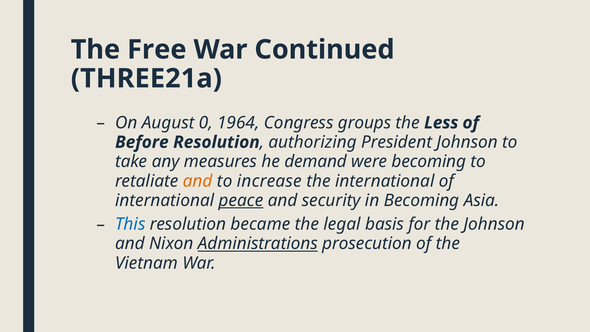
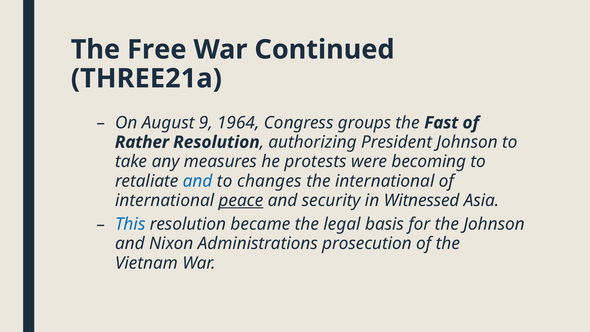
0: 0 -> 9 (206, 123)
Less: Less -> Fast (441, 123)
Before: Before -> Rather (142, 142)
demand: demand -> protests (316, 162)
and colour: orange -> blue (198, 181)
increase: increase -> changes (269, 181)
in Becoming: Becoming -> Witnessed (422, 200)
Administrations underline: present -> none (258, 244)
